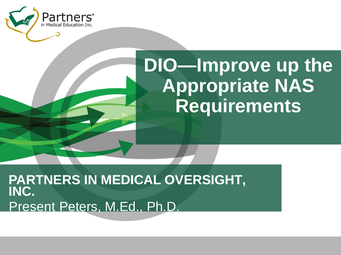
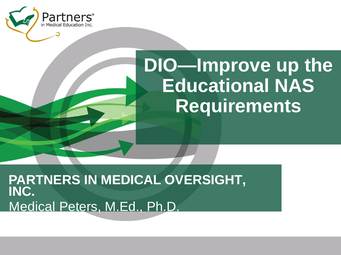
Appropriate: Appropriate -> Educational (216, 86)
Present: Present -> Medical (32, 207)
